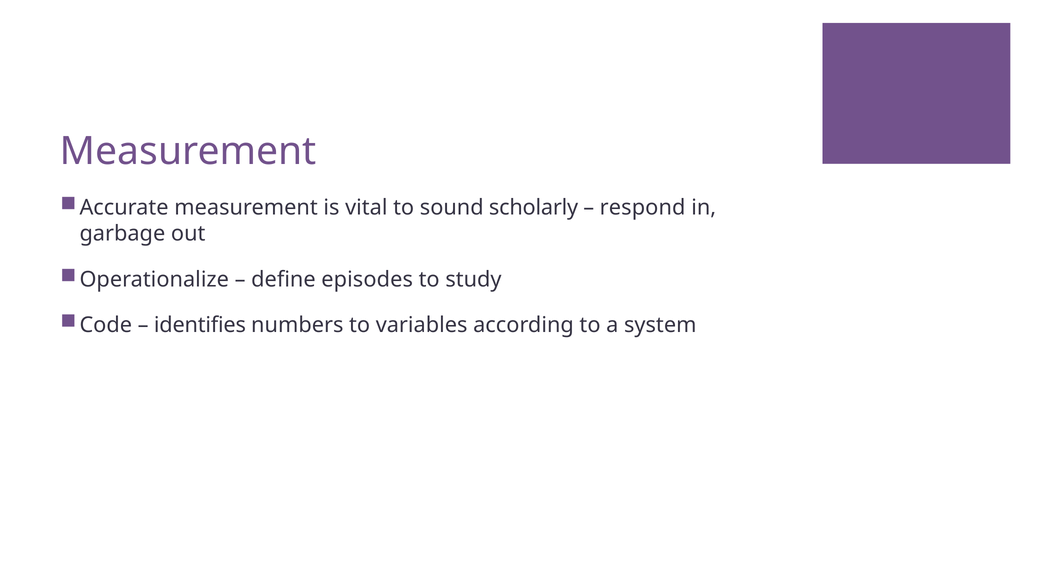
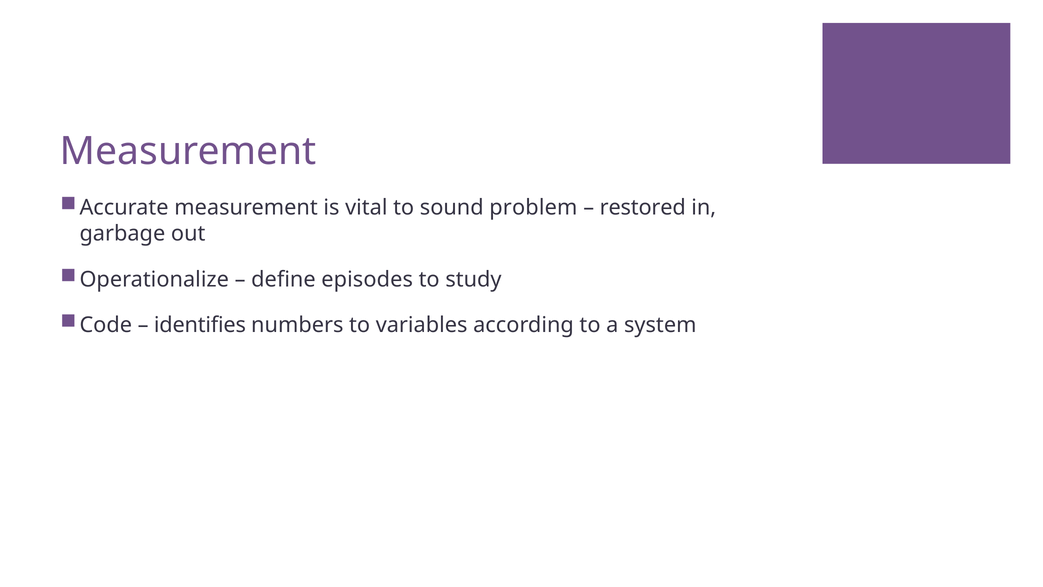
scholarly: scholarly -> problem (533, 208)
respond: respond -> restored (643, 208)
